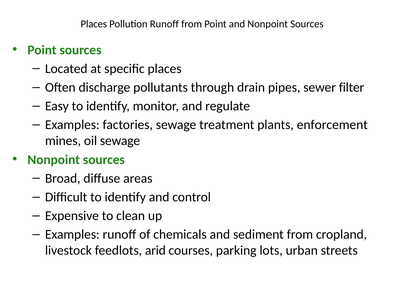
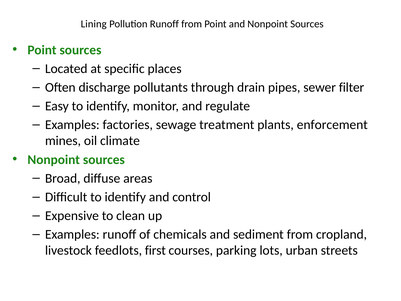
Places: Places -> Lining (94, 24)
oil sewage: sewage -> climate (120, 141)
arid: arid -> first (155, 250)
